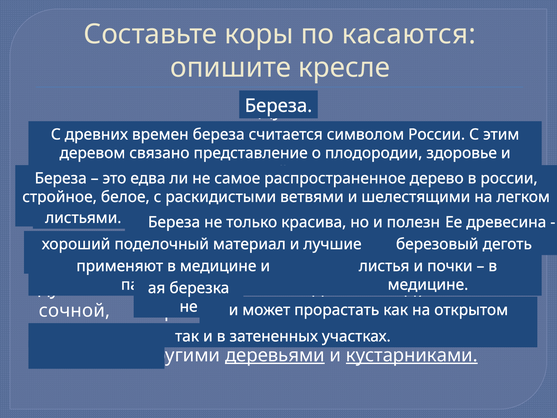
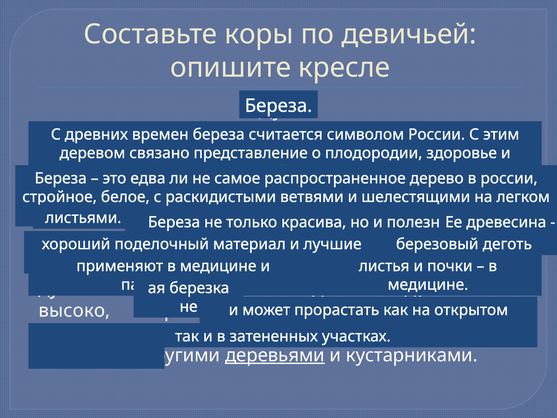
по касаются: касаются -> девичьей (409, 34)
сочной: сочной -> высоко (74, 311)
кустарниками underline: present -> none (412, 355)
